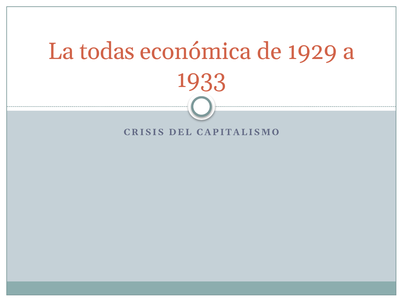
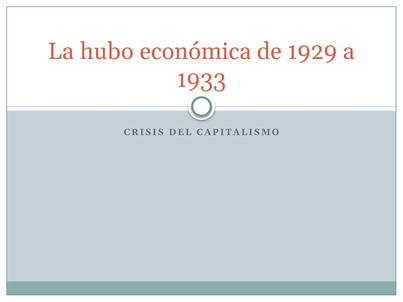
todas: todas -> hubo (107, 51)
